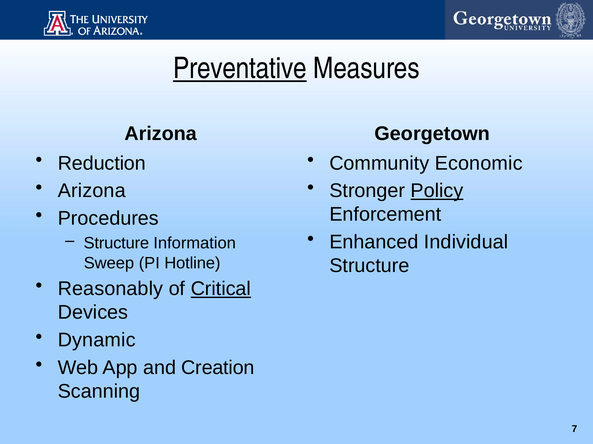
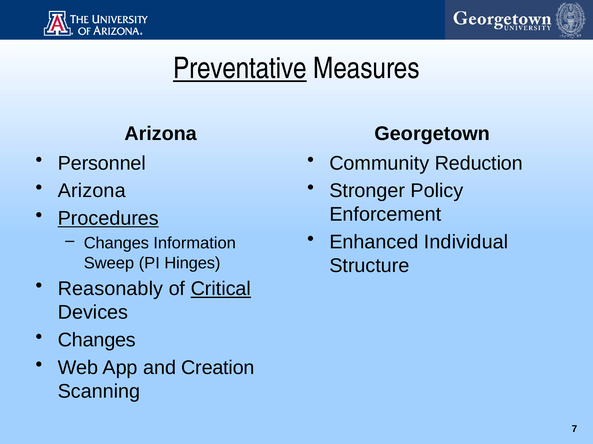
Reduction: Reduction -> Personnel (102, 163)
Economic: Economic -> Reduction (479, 163)
Policy underline: present -> none (437, 191)
Procedures underline: none -> present (108, 219)
Structure: Structure -> Changes (116, 244)
Hotline: Hotline -> Hinges (192, 263)
Dynamic: Dynamic -> Changes (97, 341)
